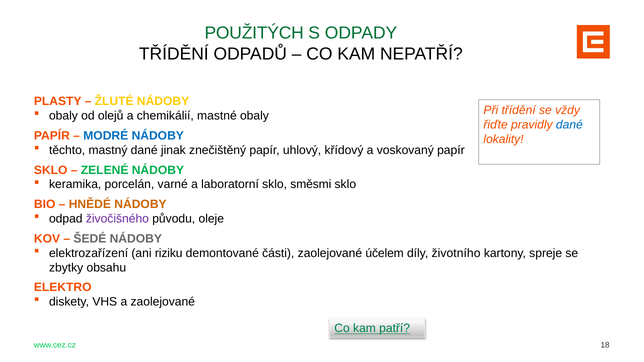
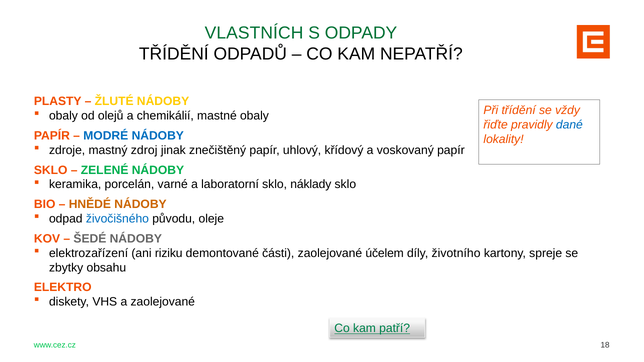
POUŽITÝCH: POUŽITÝCH -> VLASTNÍCH (254, 33)
těchto: těchto -> zdroje (67, 150)
mastný dané: dané -> zdroj (144, 150)
směsmi: směsmi -> náklady (311, 185)
živočišného colour: purple -> blue (117, 219)
